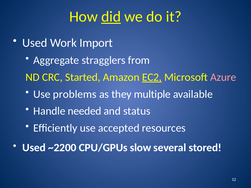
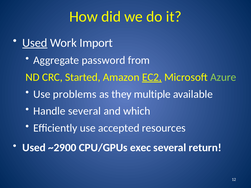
did underline: present -> none (111, 17)
Used underline: none -> present (35, 43)
stragglers: stragglers -> password (104, 60)
Azure colour: pink -> light green (223, 77)
Handle needed: needed -> several (84, 111)
status: status -> which (137, 111)
~2200: ~2200 -> ~2900 (62, 148)
slow: slow -> exec (141, 148)
stored: stored -> return (205, 148)
